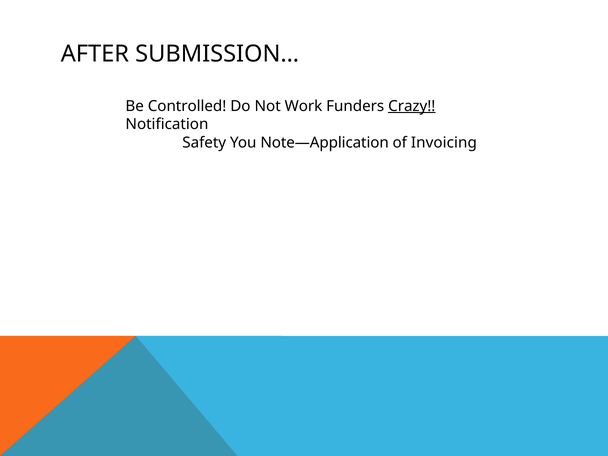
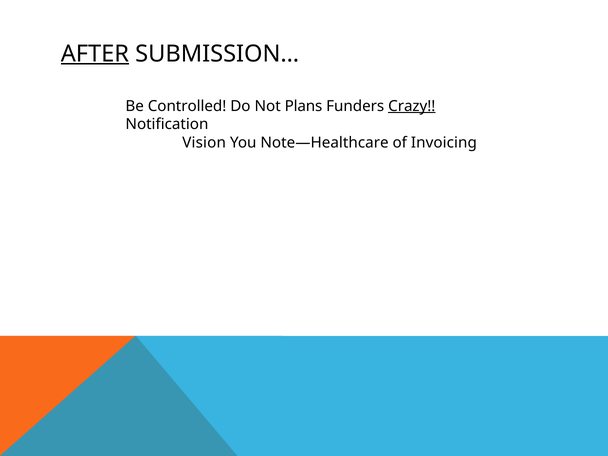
AFTER underline: none -> present (95, 54)
Work: Work -> Plans (304, 106)
Safety: Safety -> Vision (204, 143)
Note—Application: Note—Application -> Note—Healthcare (325, 143)
